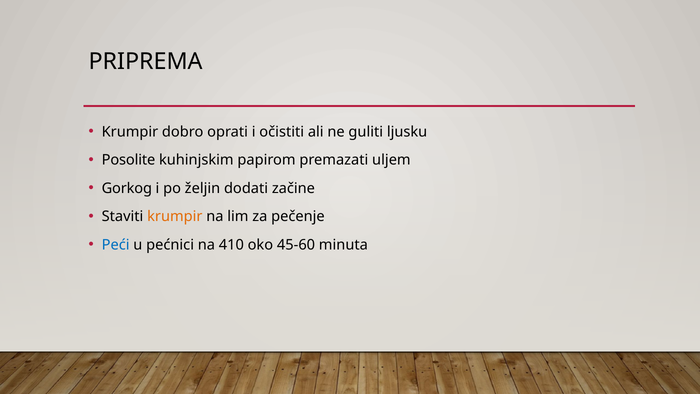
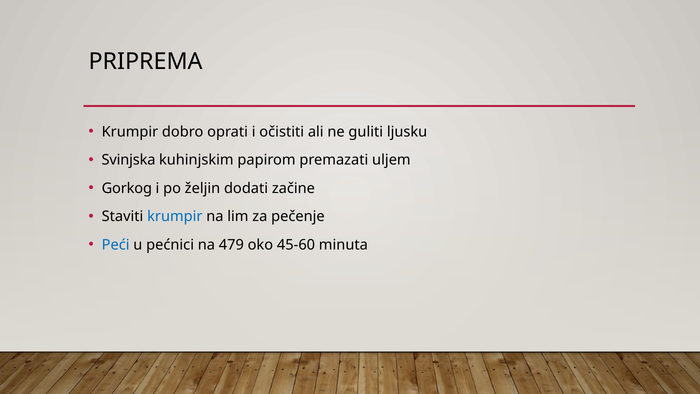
Posolite: Posolite -> Svinjska (129, 160)
krumpir colour: orange -> blue (175, 217)
410: 410 -> 479 (231, 245)
